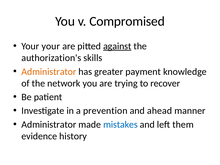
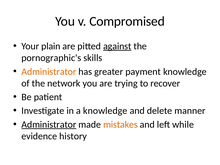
Your your: your -> plain (51, 46)
authorization's: authorization's -> pornographic's (51, 58)
a prevention: prevention -> knowledge (105, 111)
ahead: ahead -> delete (160, 111)
Administrator underline: none -> present (49, 124)
mistakes colour: blue -> orange (120, 124)
them: them -> while (183, 124)
